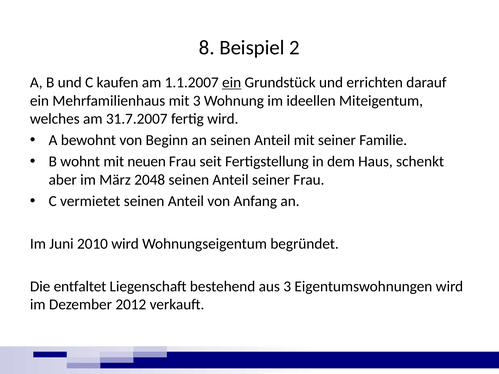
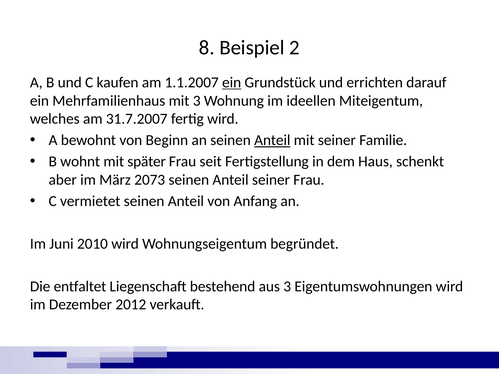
Anteil underline: none -> present (272, 140)
neuen: neuen -> später (147, 162)
2048: 2048 -> 2073 (150, 180)
